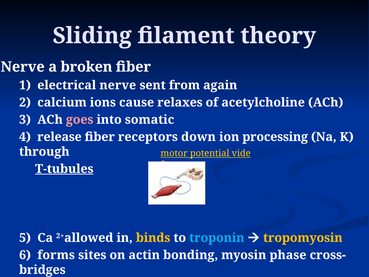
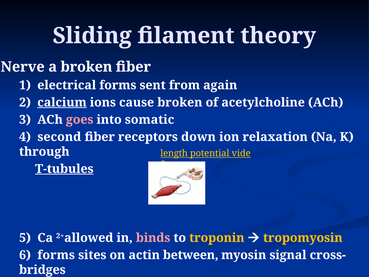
electrical nerve: nerve -> forms (118, 85)
calcium underline: none -> present (62, 102)
cause relaxes: relaxes -> broken (180, 102)
release: release -> second (59, 137)
processing: processing -> relaxation (275, 137)
motor: motor -> length (174, 153)
binds colour: yellow -> pink (153, 238)
troponin colour: light blue -> yellow (217, 238)
bonding: bonding -> between (191, 255)
phase: phase -> signal (288, 255)
